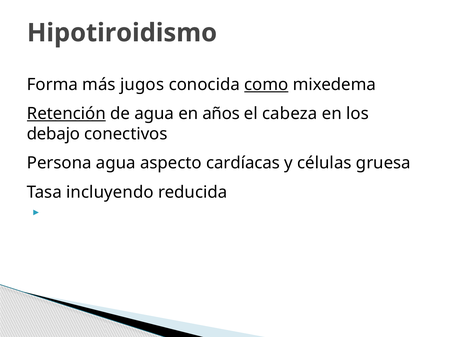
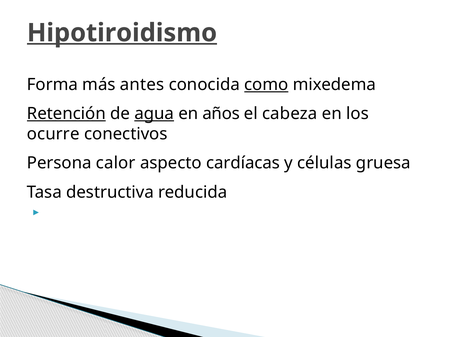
Hipotiroidismo underline: none -> present (122, 33)
jugos: jugos -> antes (142, 85)
agua underline: none -> present (154, 114)
debajo: debajo -> ocurre (53, 134)
Persona agua: agua -> calor (116, 163)
incluyendo: incluyendo -> destructiva (110, 192)
